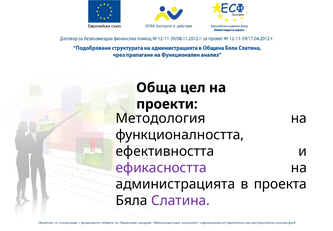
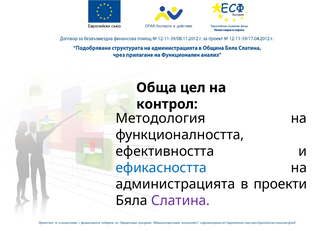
проекти: проекти -> контрол (167, 104)
ефикасността colour: purple -> blue (161, 167)
проекта: проекта -> проекти (280, 184)
